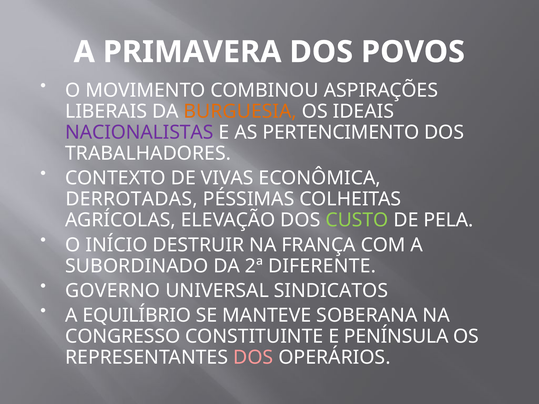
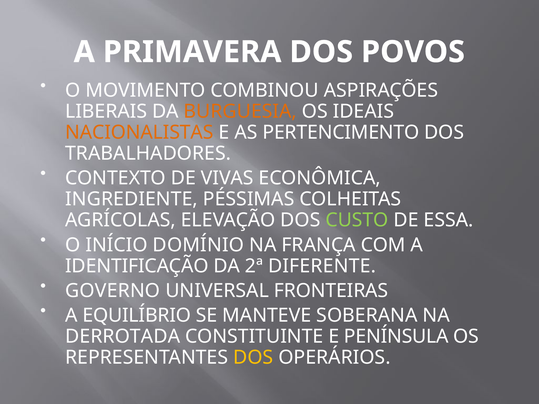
NACIONALISTAS colour: purple -> orange (139, 132)
DERROTADAS: DERROTADAS -> INGREDIENTE (132, 199)
PELA: PELA -> ESSA (448, 220)
DESTRUIR: DESTRUIR -> DOMÍNIO (198, 245)
SUBORDINADO: SUBORDINADO -> IDENTIFICAÇÃO (137, 266)
SINDICATOS: SINDICATOS -> FRONTEIRAS (331, 291)
CONGRESSO: CONGRESSO -> DERROTADA (123, 337)
DOS colour: pink -> yellow (253, 358)
